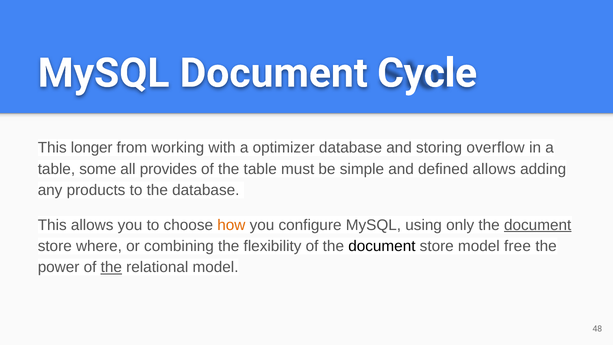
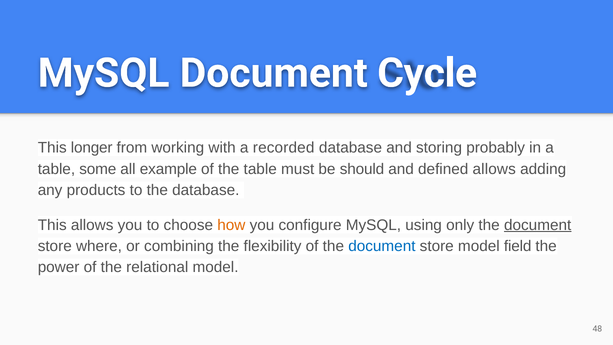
optimizer: optimizer -> recorded (284, 148)
overflow: overflow -> probably (496, 148)
provides: provides -> example (168, 169)
simple: simple -> should (362, 169)
document colour: black -> blue (382, 246)
free: free -> field (518, 246)
the underline: present -> none (111, 267)
